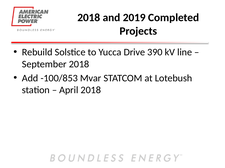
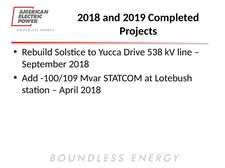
390: 390 -> 538 (155, 52)
-100/853: -100/853 -> -100/109 (59, 78)
